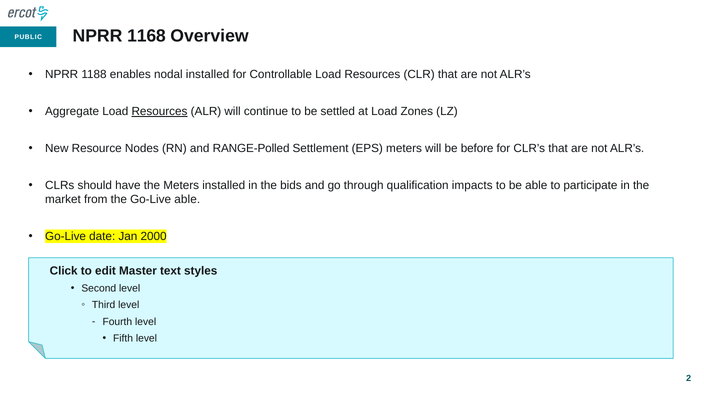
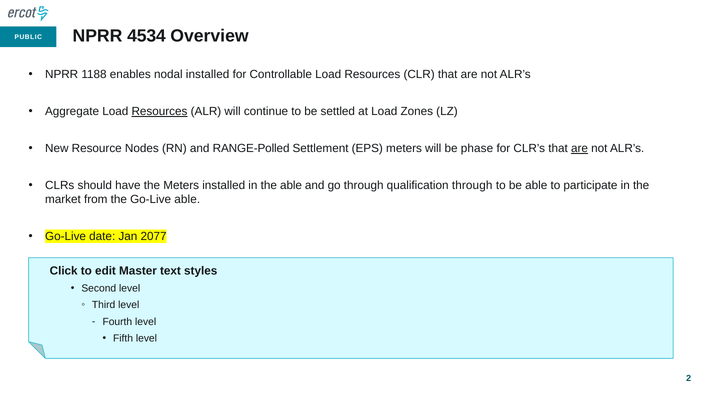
1168: 1168 -> 4534 (146, 36)
before: before -> phase (477, 148)
are underline: none -> present (580, 148)
the bids: bids -> able (291, 185)
qualification impacts: impacts -> through (472, 185)
2000: 2000 -> 2077 (154, 236)
